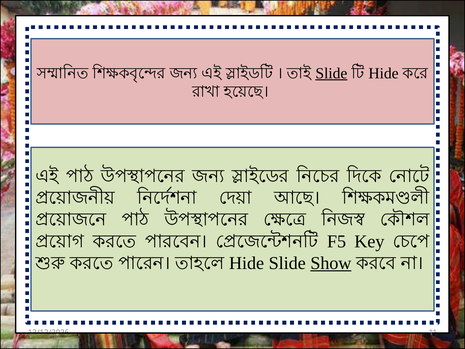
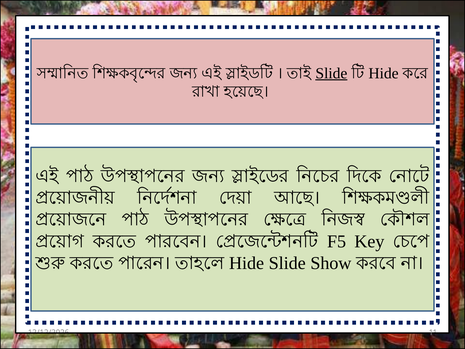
Show underline: present -> none (331, 263)
